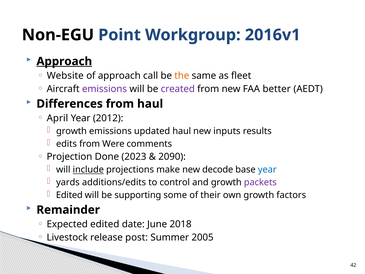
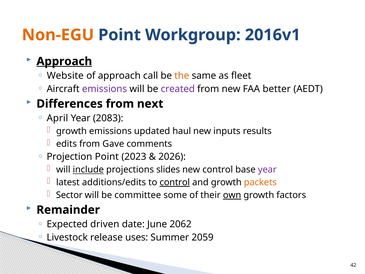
Non-EGU colour: black -> orange (58, 35)
from haul: haul -> next (150, 104)
2012: 2012 -> 2083 (108, 118)
Were: Were -> Gave (113, 144)
Projection Done: Done -> Point (107, 157)
2090: 2090 -> 2026 (172, 157)
make: make -> slides (168, 170)
new decode: decode -> control (218, 170)
year colour: blue -> purple (267, 170)
yards: yards -> latest (68, 182)
control underline: none -> present (175, 182)
packets colour: purple -> orange (260, 182)
Edited: Edited -> Sector (69, 195)
supporting: supporting -> committee (138, 195)
own underline: none -> present (232, 195)
Expected edited: edited -> driven (105, 224)
2018: 2018 -> 2062 (181, 224)
post: post -> uses (137, 237)
2005: 2005 -> 2059 (203, 237)
